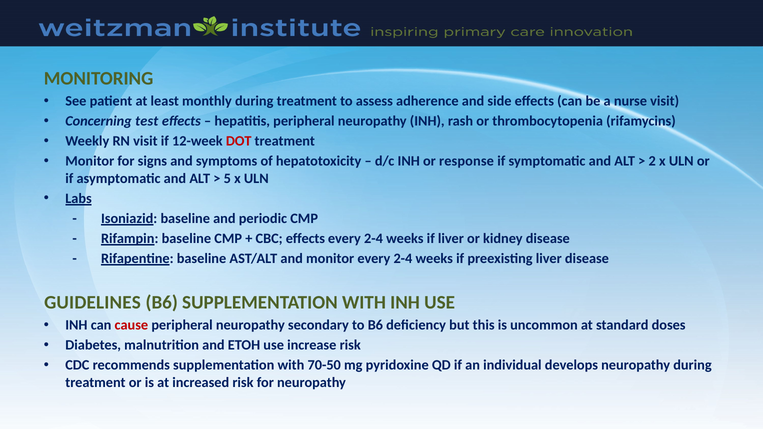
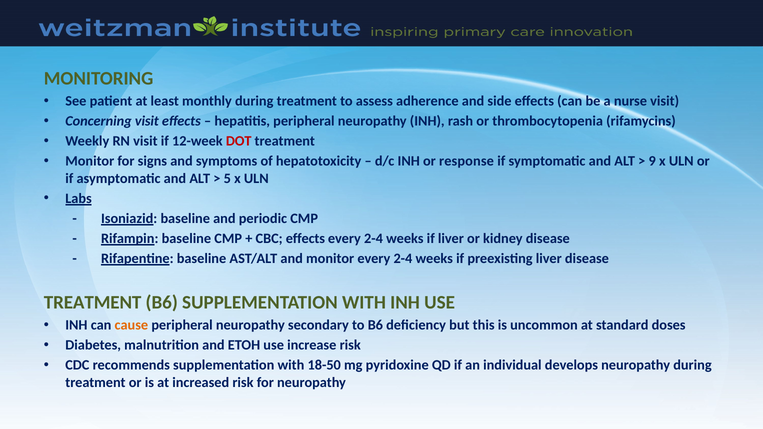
Concerning test: test -> visit (147, 121)
2: 2 -> 9 (652, 161)
GUIDELINES: GUIDELINES -> TREATMENT (93, 303)
cause colour: red -> orange (131, 325)
70-50: 70-50 -> 18-50 (324, 365)
